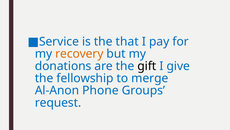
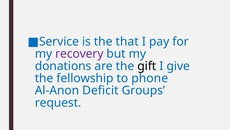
recovery colour: orange -> purple (79, 54)
merge: merge -> phone (150, 78)
Phone: Phone -> Deficit (100, 90)
